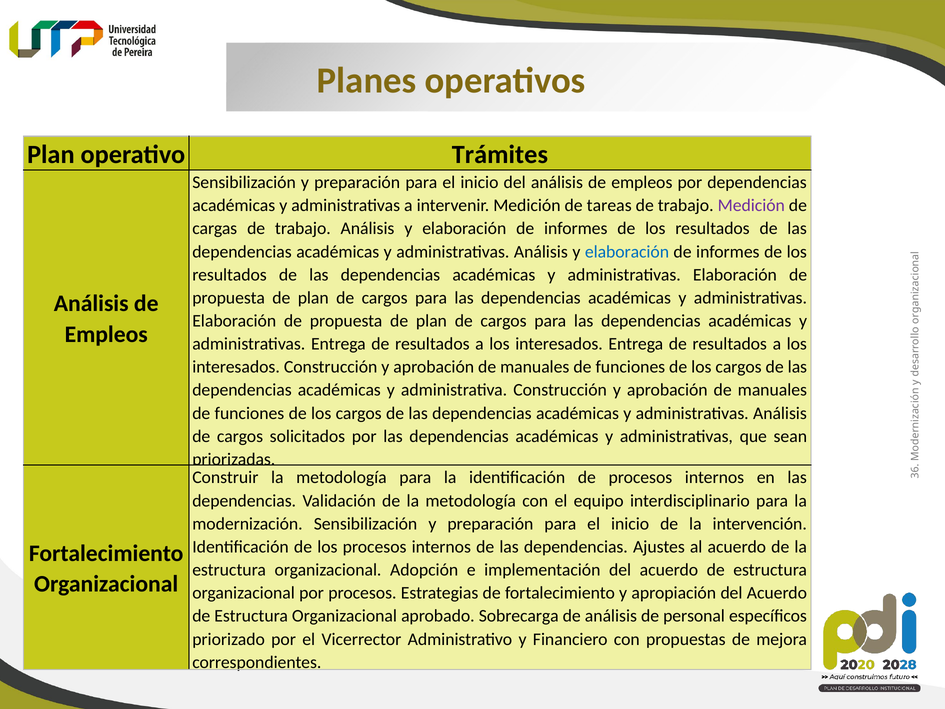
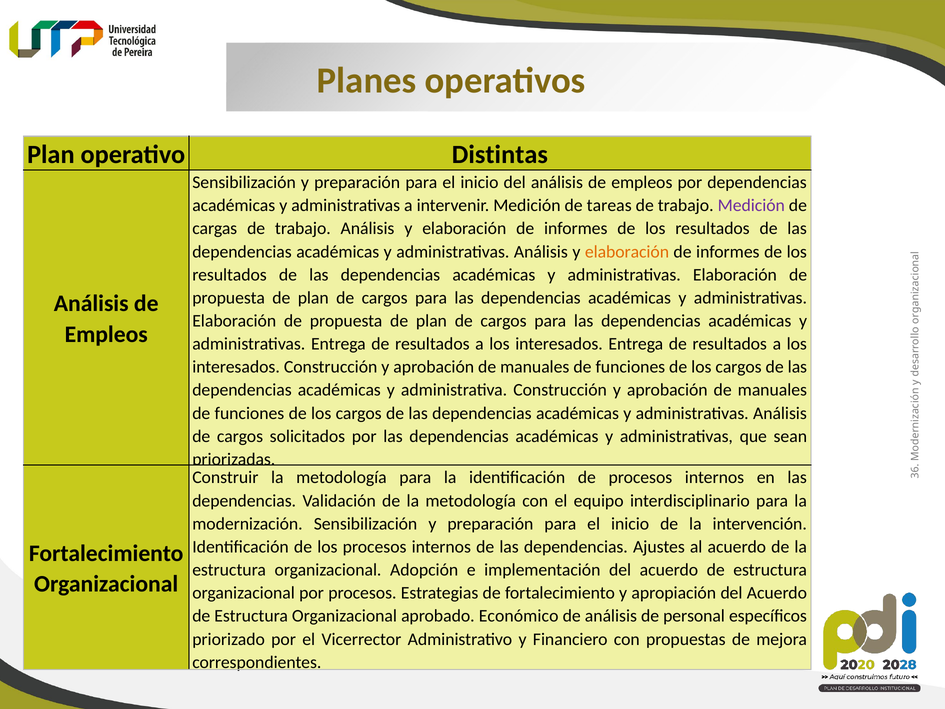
Trámites: Trámites -> Distintas (500, 155)
elaboración colour: blue -> orange (627, 252)
Sobrecarga: Sobrecarga -> Económico (519, 616)
